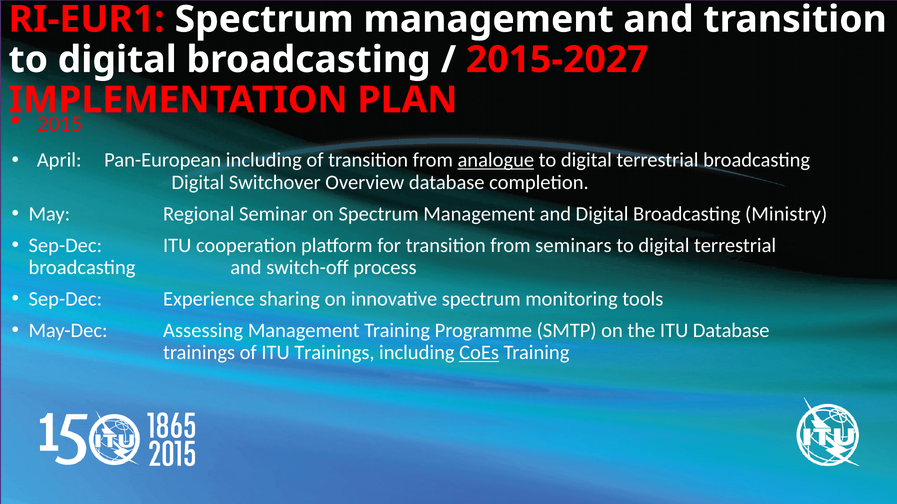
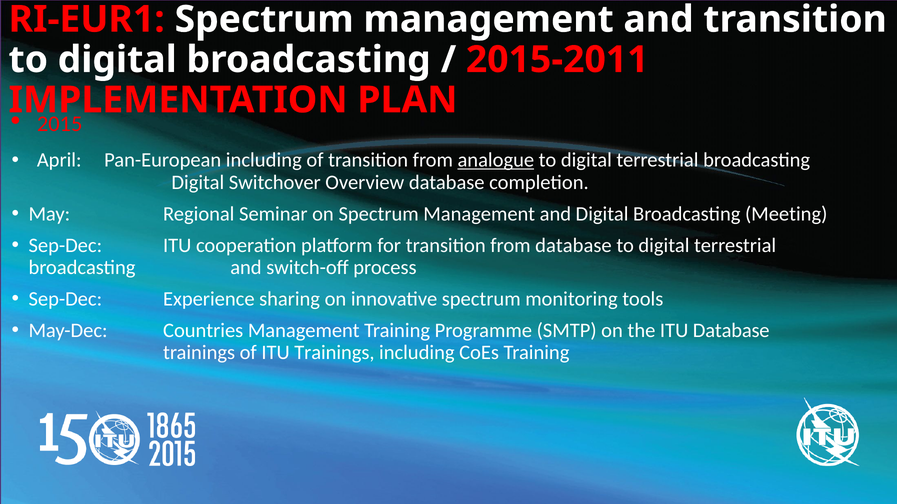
2015-2027: 2015-2027 -> 2015-2011 (557, 60)
Ministry: Ministry -> Meeting (786, 214)
from seminars: seminars -> database (573, 246)
Assessing: Assessing -> Countries (203, 331)
CoEs underline: present -> none (479, 353)
